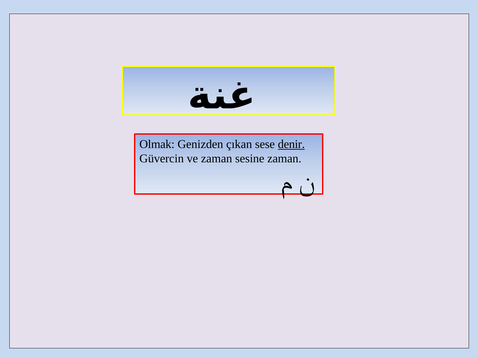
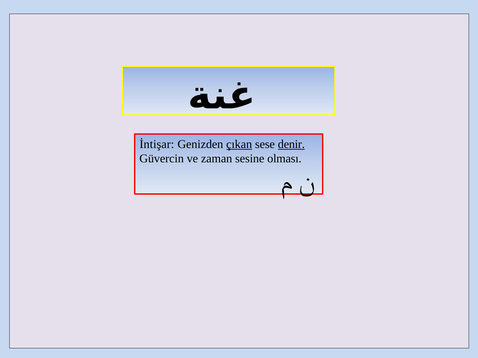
Olmak: Olmak -> İntişar (157, 144)
çıkan underline: none -> present (239, 144)
sesine zaman: zaman -> olması (284, 159)
